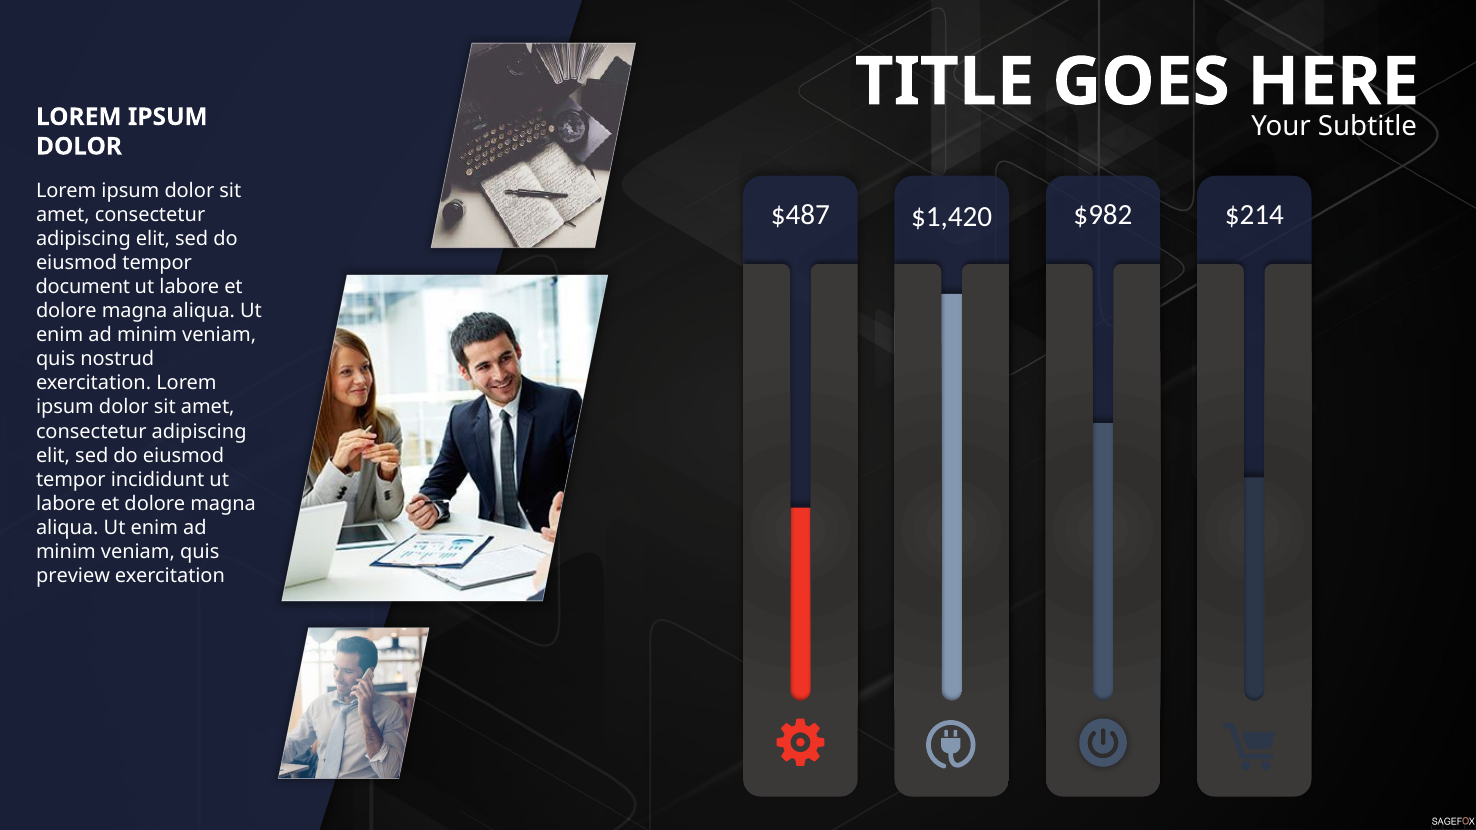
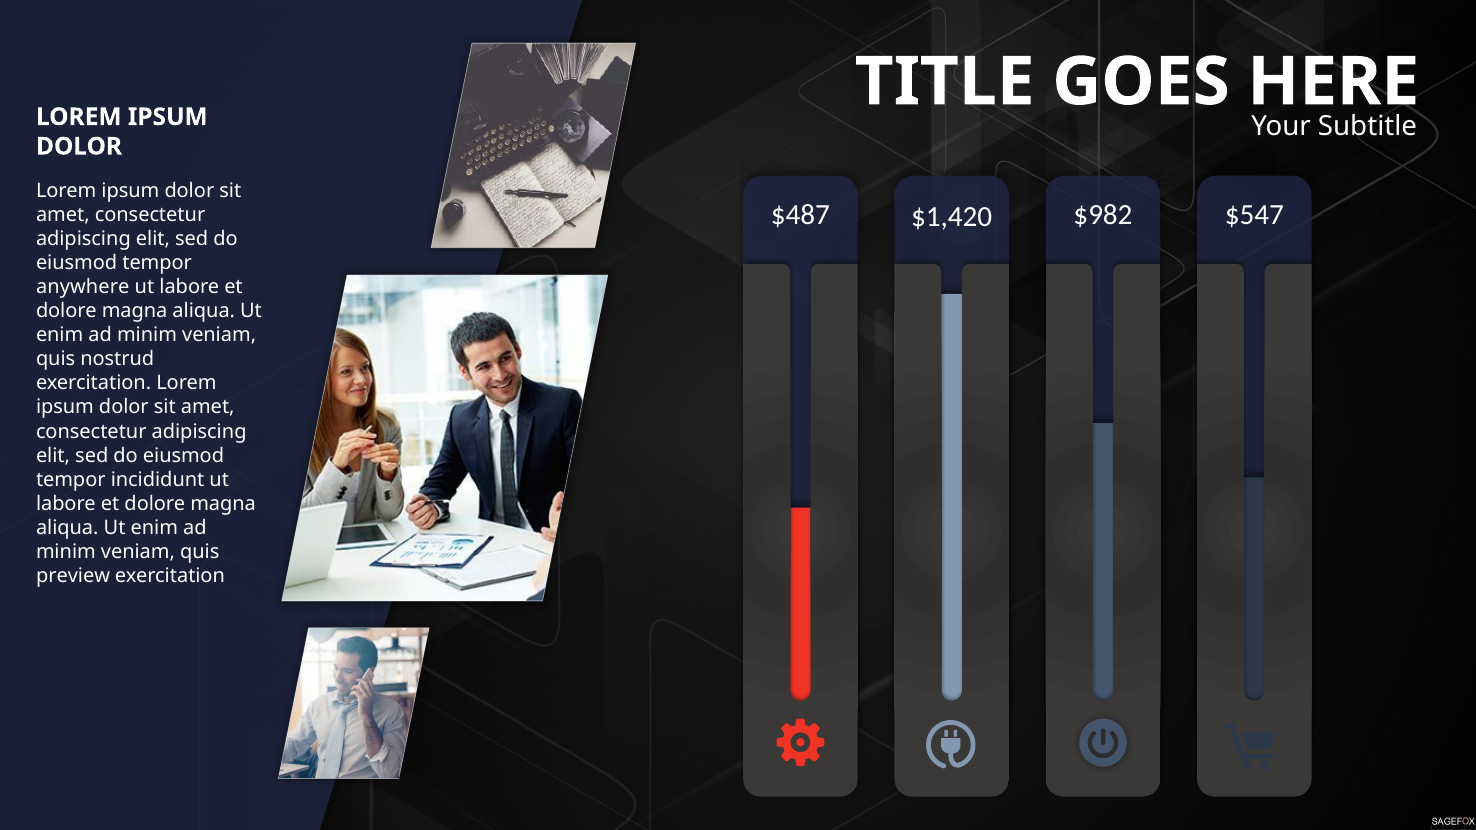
$214: $214 -> $547 (1254, 214)
document: document -> anywhere (83, 287)
